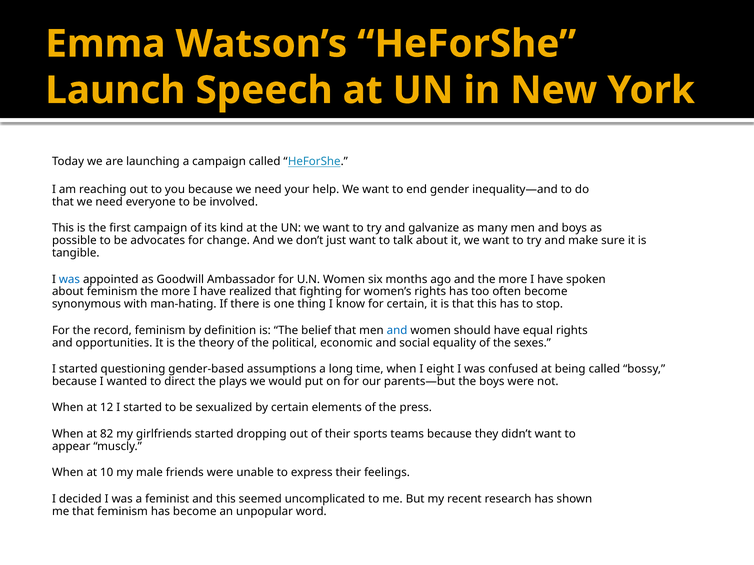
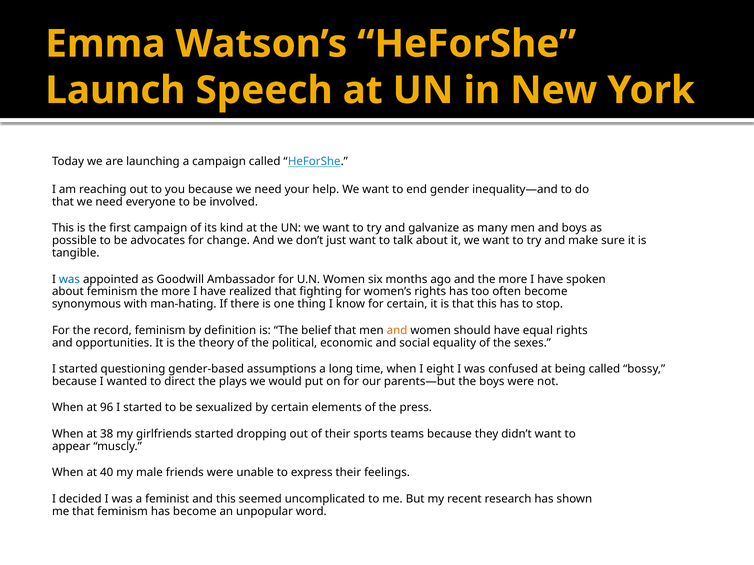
and colour: blue -> orange (397, 331)
12: 12 -> 96 (107, 408)
82: 82 -> 38 (107, 434)
10: 10 -> 40 (107, 473)
